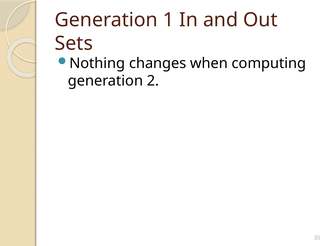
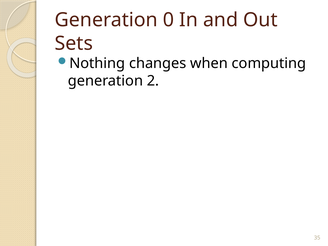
1: 1 -> 0 (169, 20)
